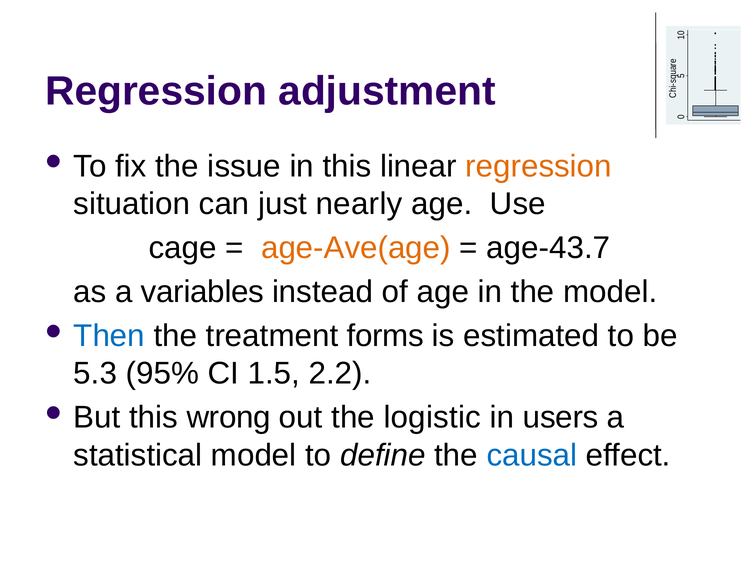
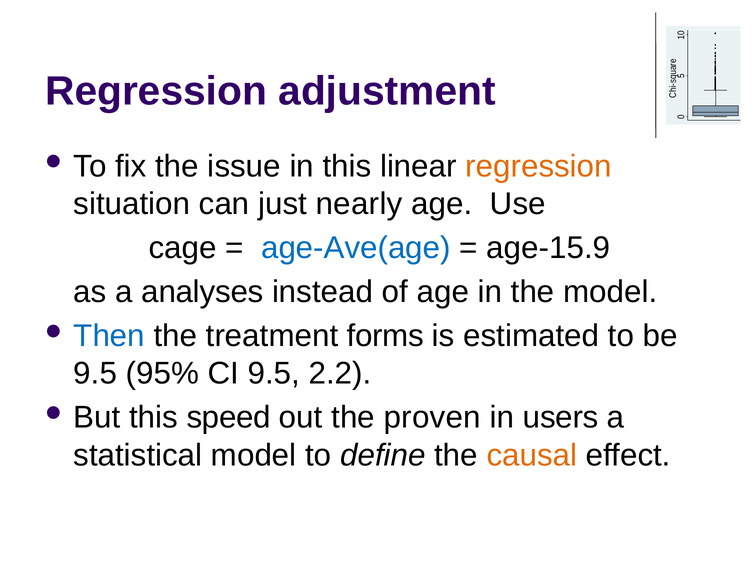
age-Ave(age colour: orange -> blue (356, 248)
age-43.7: age-43.7 -> age-15.9 (548, 248)
variables: variables -> analyses (202, 292)
5.3: 5.3 -> 9.5 (95, 373)
CI 1.5: 1.5 -> 9.5 (274, 373)
wrong: wrong -> speed (229, 417)
logistic: logistic -> proven (432, 417)
causal colour: blue -> orange (532, 455)
